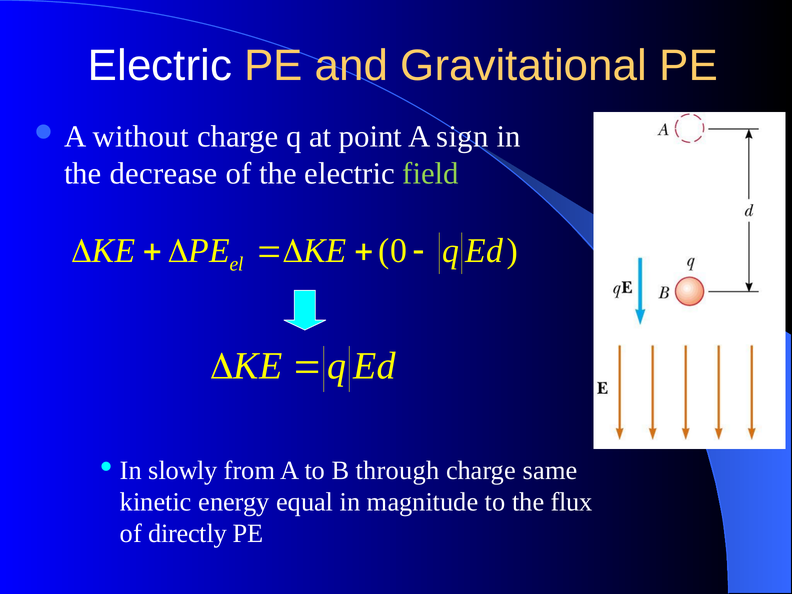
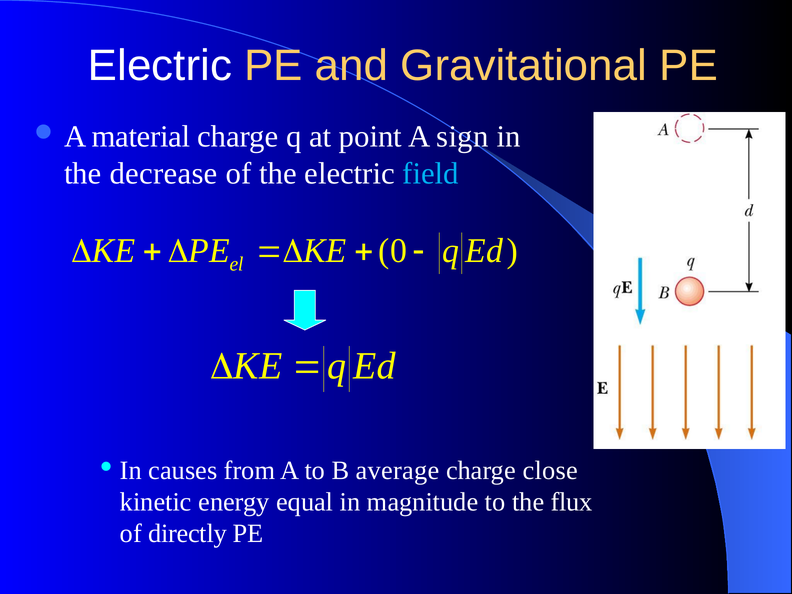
without: without -> material (141, 137)
field colour: light green -> light blue (431, 174)
slowly: slowly -> causes (183, 470)
through: through -> average (398, 470)
same: same -> close (550, 470)
